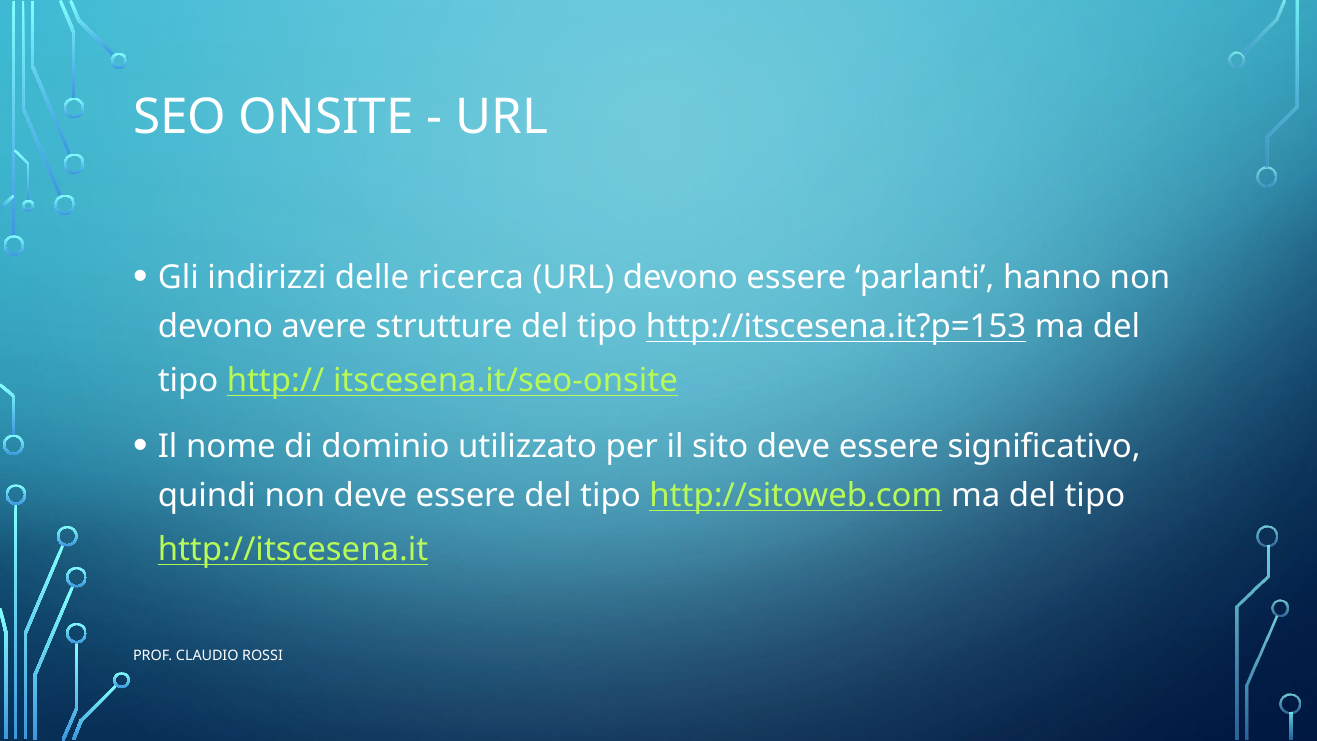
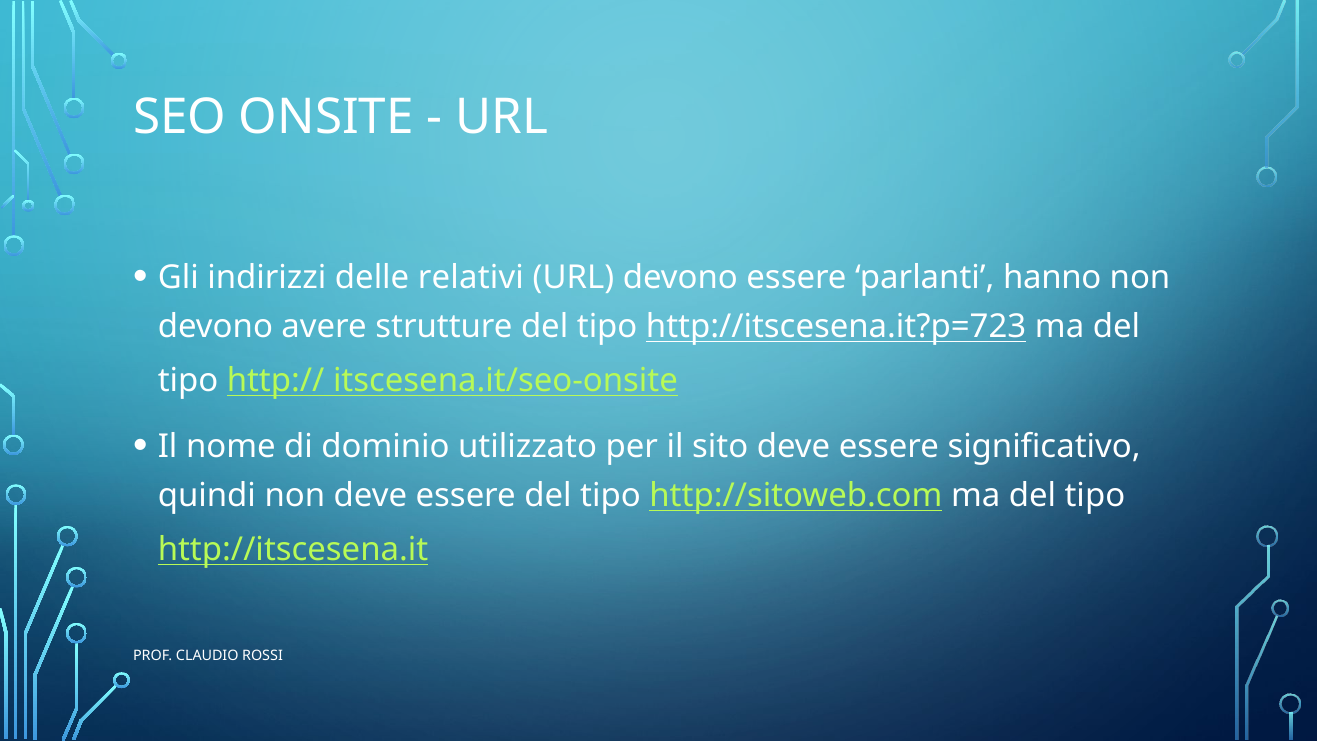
ricerca: ricerca -> relativi (471, 278)
http://itscesena.it?p=153: http://itscesena.it?p=153 -> http://itscesena.it?p=723 (836, 326)
